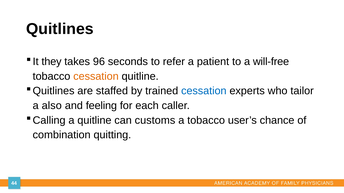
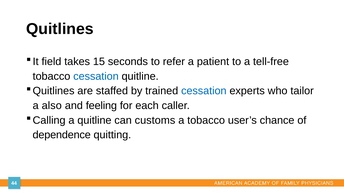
they: they -> field (51, 62)
96: 96 -> 15 (99, 62)
will-free: will-free -> tell-free (271, 62)
cessation colour: orange -> blue (96, 76)
combination: combination -> dependence (62, 135)
